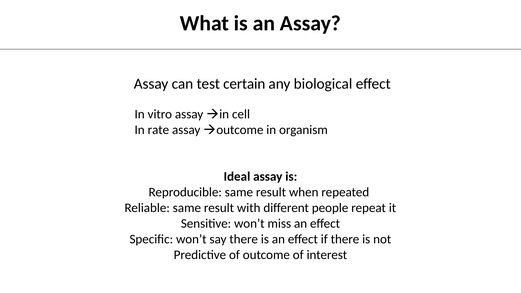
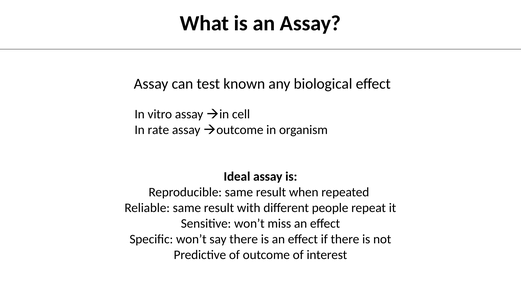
certain: certain -> known (244, 84)
